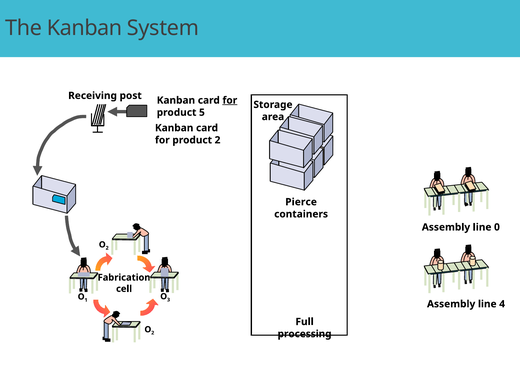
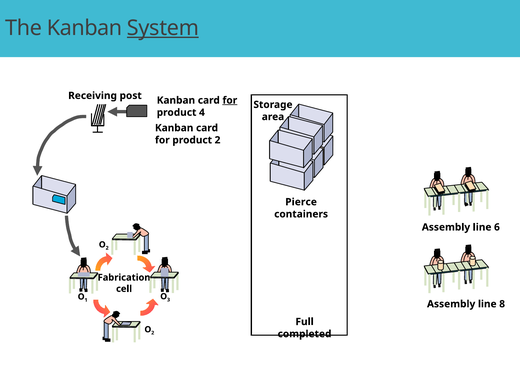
System underline: none -> present (163, 28)
5: 5 -> 4 (202, 112)
0: 0 -> 6 (497, 227)
4: 4 -> 8 (502, 304)
processing: processing -> completed (305, 334)
